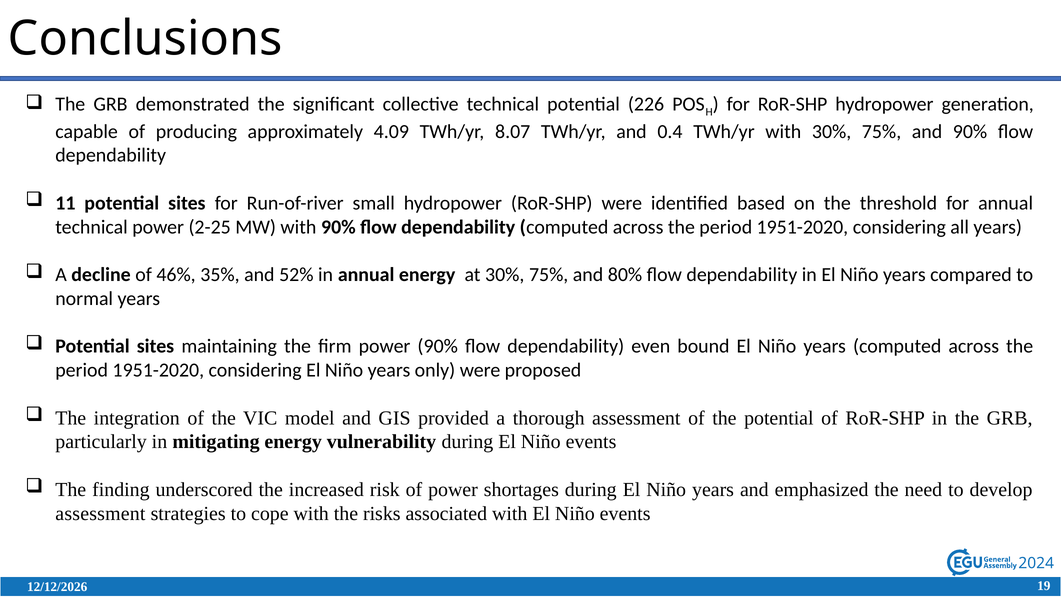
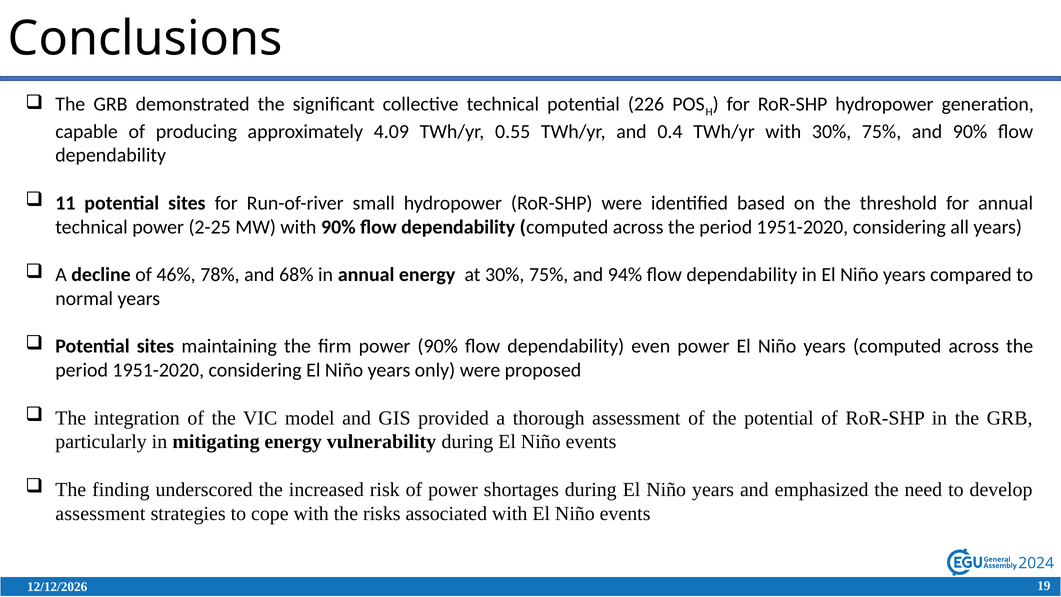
8.07: 8.07 -> 0.55 (513, 131)
35%: 35% -> 78% (220, 275)
52%: 52% -> 68% (296, 275)
80%: 80% -> 94% (625, 275)
even bound: bound -> power (703, 346)
